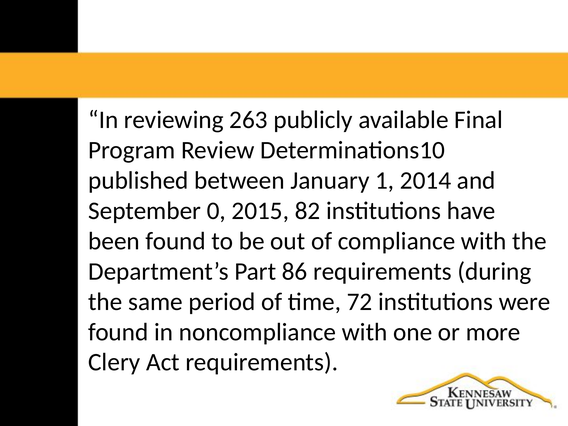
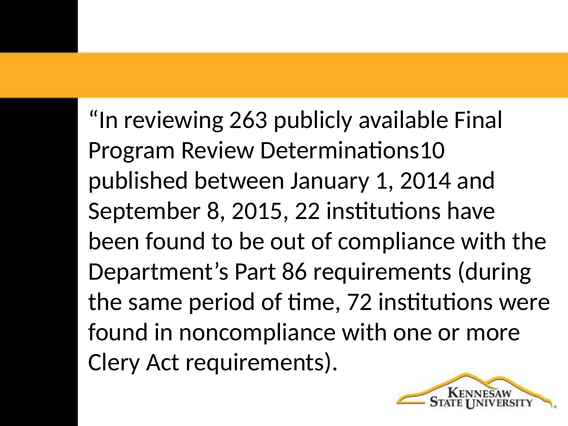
0: 0 -> 8 (216, 211)
82: 82 -> 22 (308, 211)
